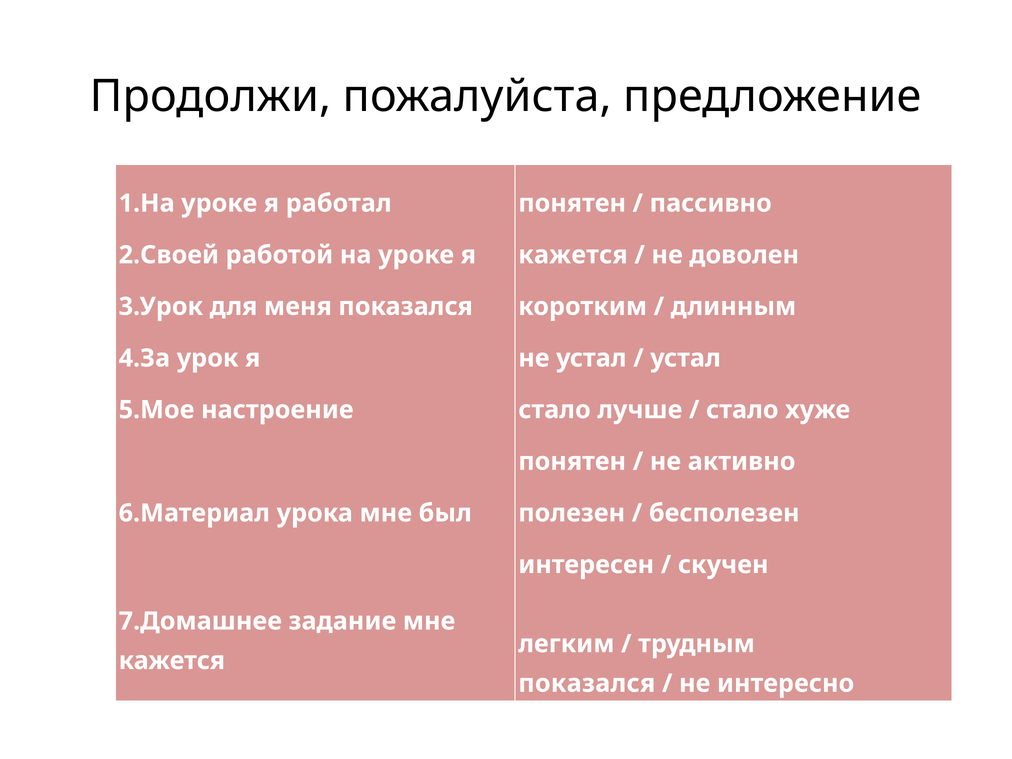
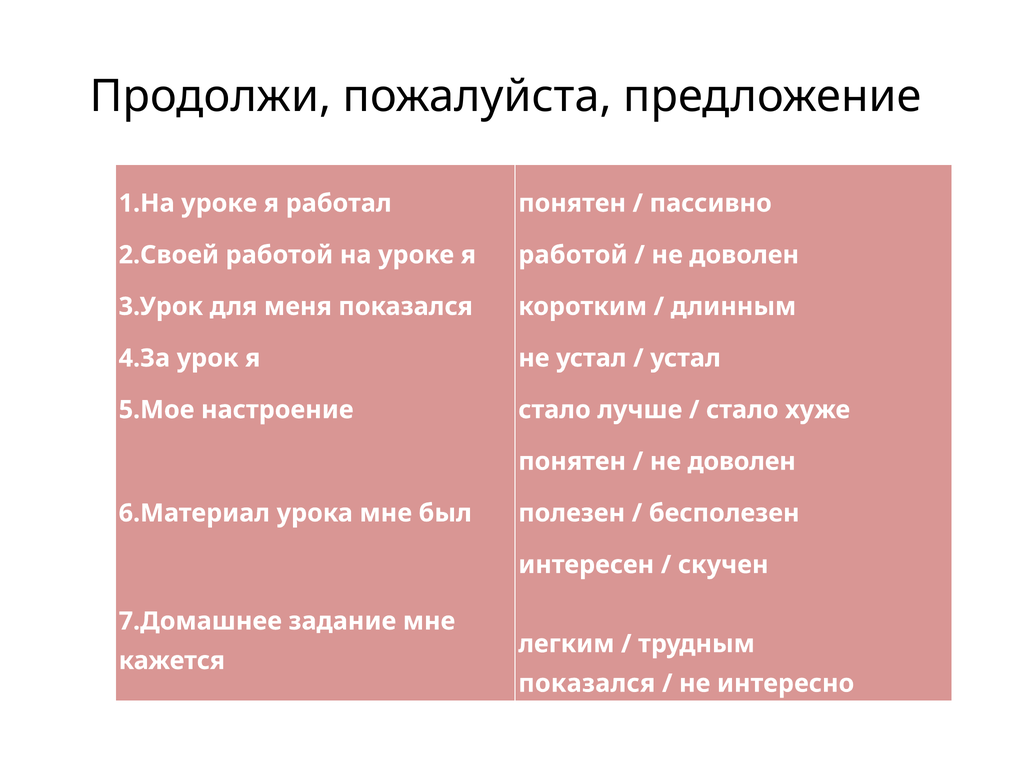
кажется: кажется -> работой (573, 255)
активно: активно -> доволен (742, 461)
